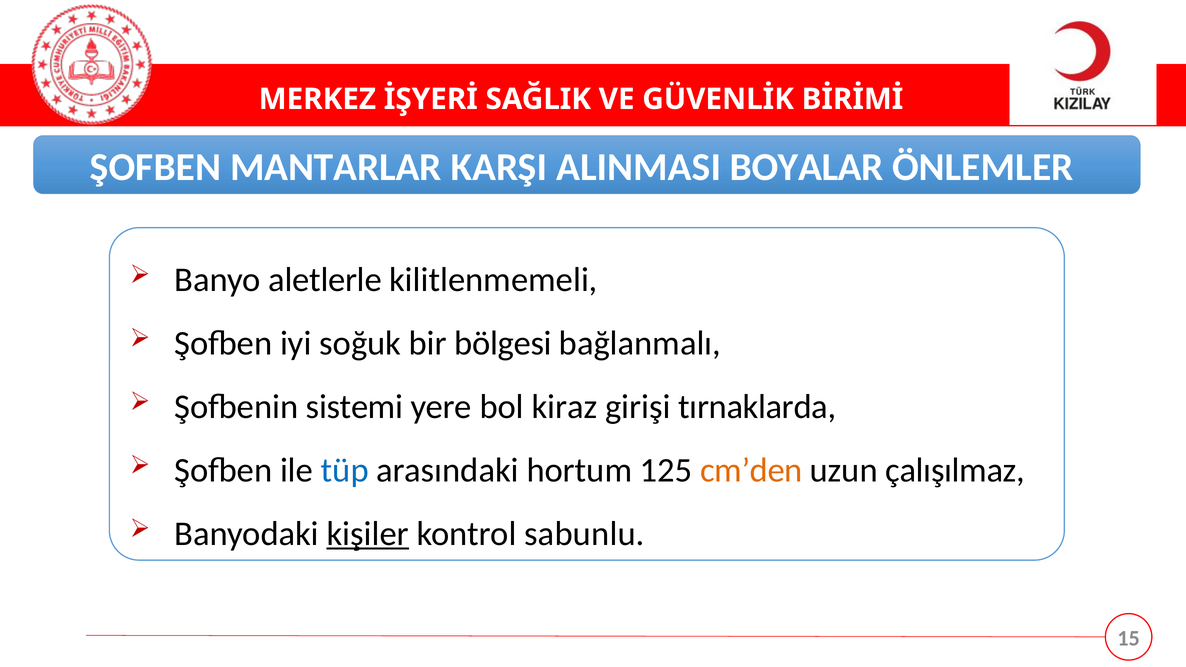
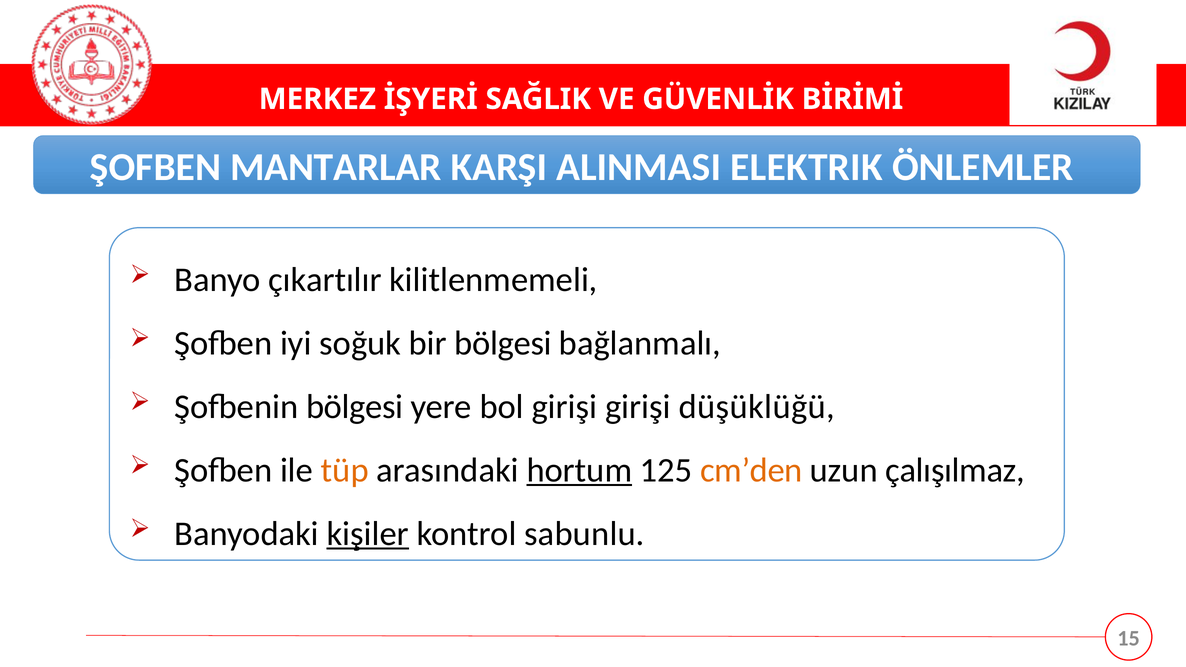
BOYALAR: BOYALAR -> ELEKTRIK (806, 167)
aletlerle: aletlerle -> çıkartılır (325, 280)
Şofbenin sistemi: sistemi -> bölgesi (355, 407)
bol kiraz: kiraz -> girişi (564, 407)
tırnaklarda: tırnaklarda -> düşüklüğü (757, 407)
tüp colour: blue -> orange (345, 470)
hortum underline: none -> present (579, 470)
